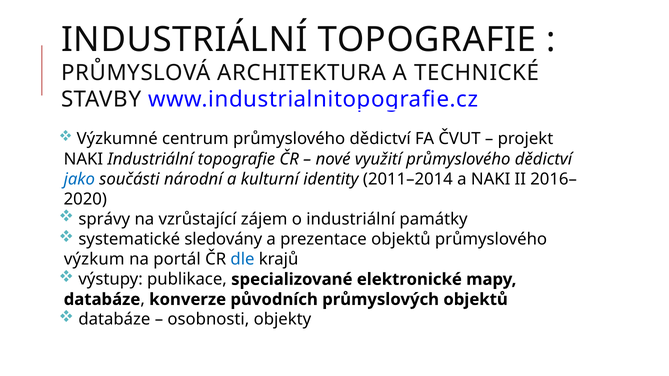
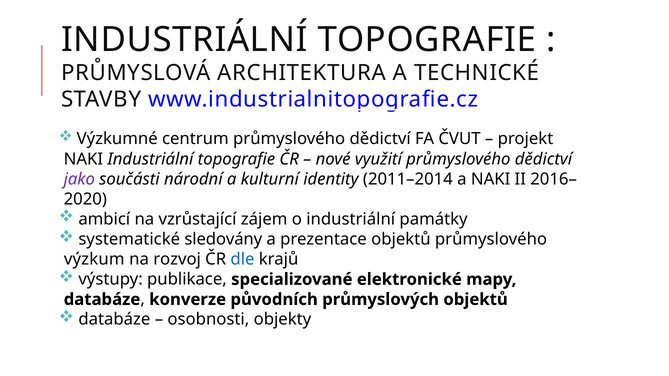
jako colour: blue -> purple (79, 179)
správy: správy -> ambicí (104, 219)
portál: portál -> rozvoj (177, 260)
